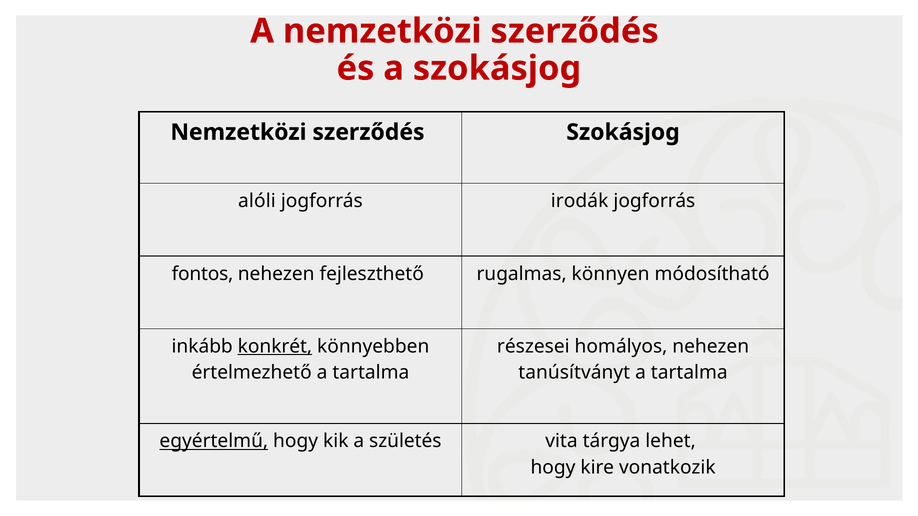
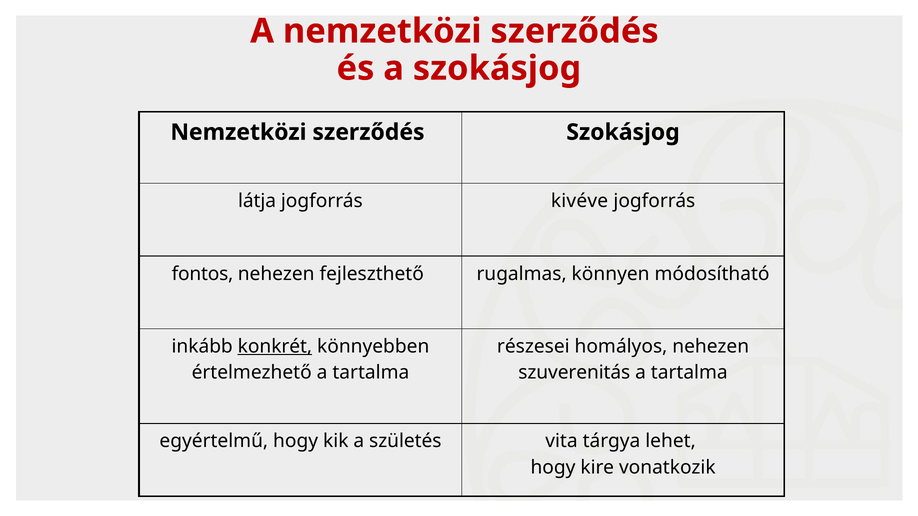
alóli: alóli -> látja (257, 201)
irodák: irodák -> kivéve (580, 201)
tanúsítványt: tanúsítványt -> szuverenitás (574, 373)
egyértelmű underline: present -> none (214, 441)
